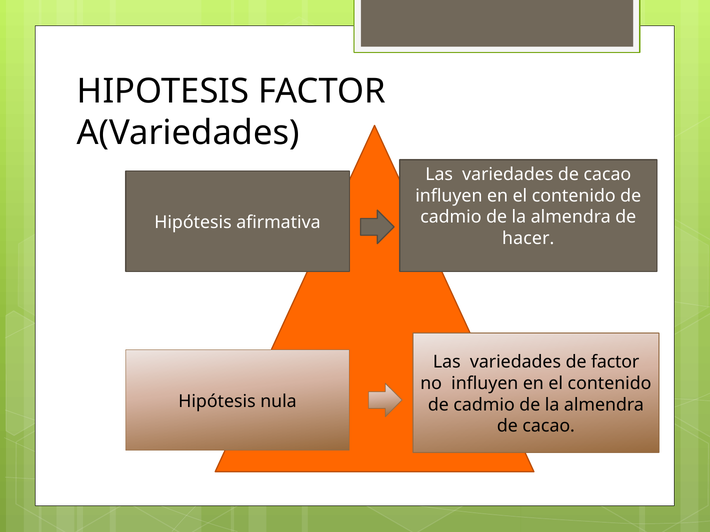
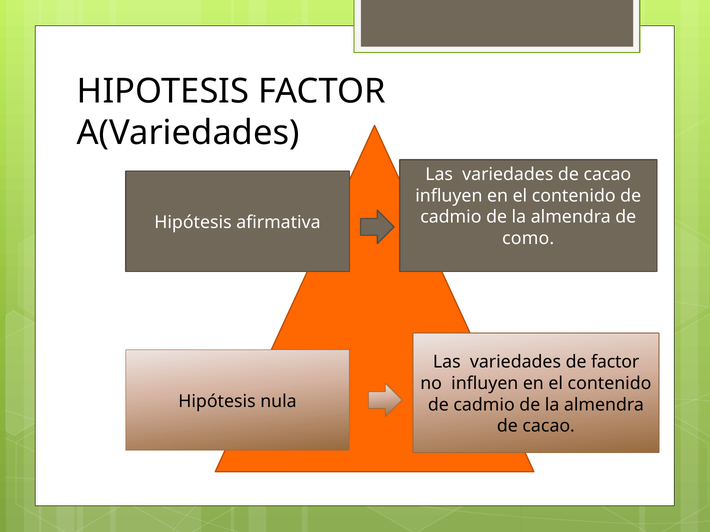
hacer: hacer -> como (528, 238)
